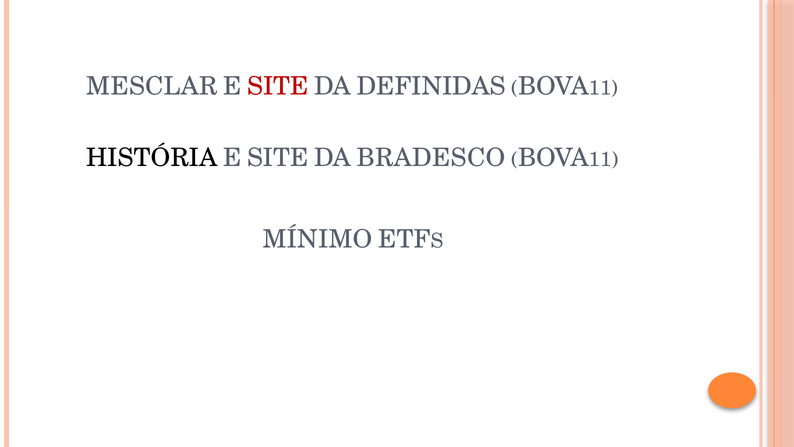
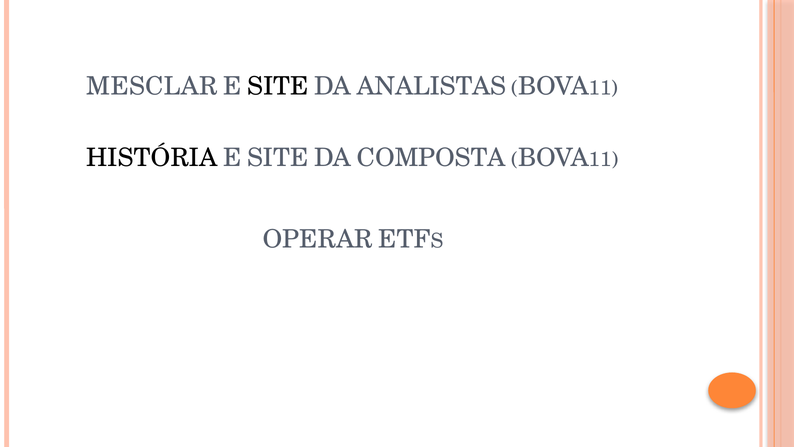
SITE colour: red -> black (278, 86)
DEFINIDAS: DEFINIDAS -> ANALISTAS (431, 86)
BRADESCO: BRADESCO -> COMPOSTA (431, 158)
MÍNIMO: MÍNIMO -> OPERAR (318, 239)
